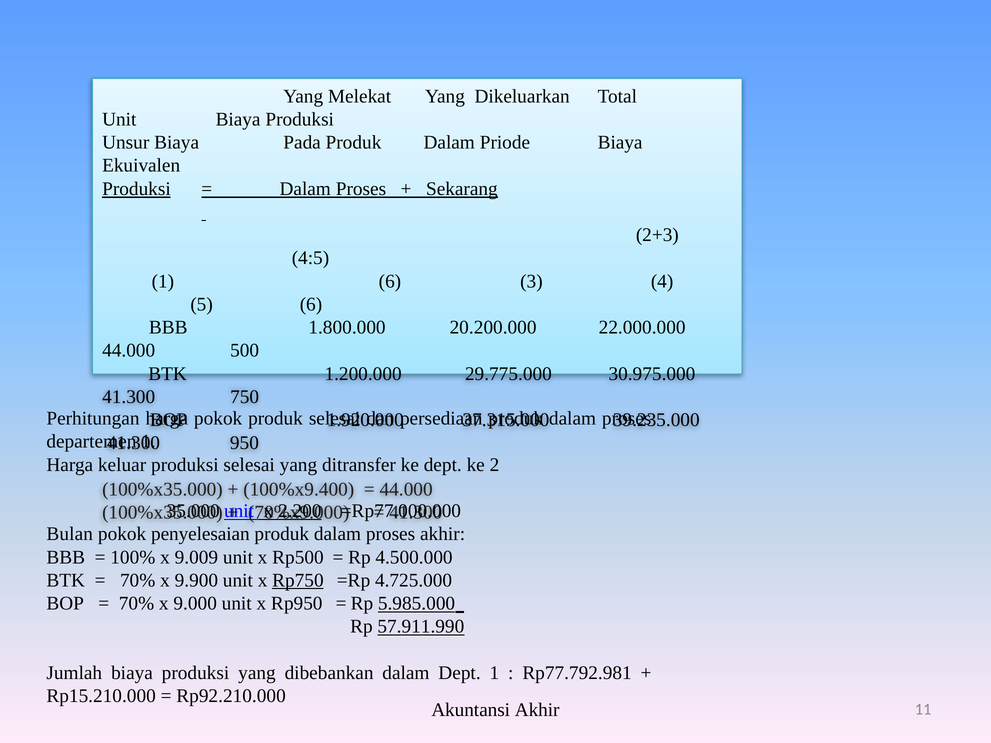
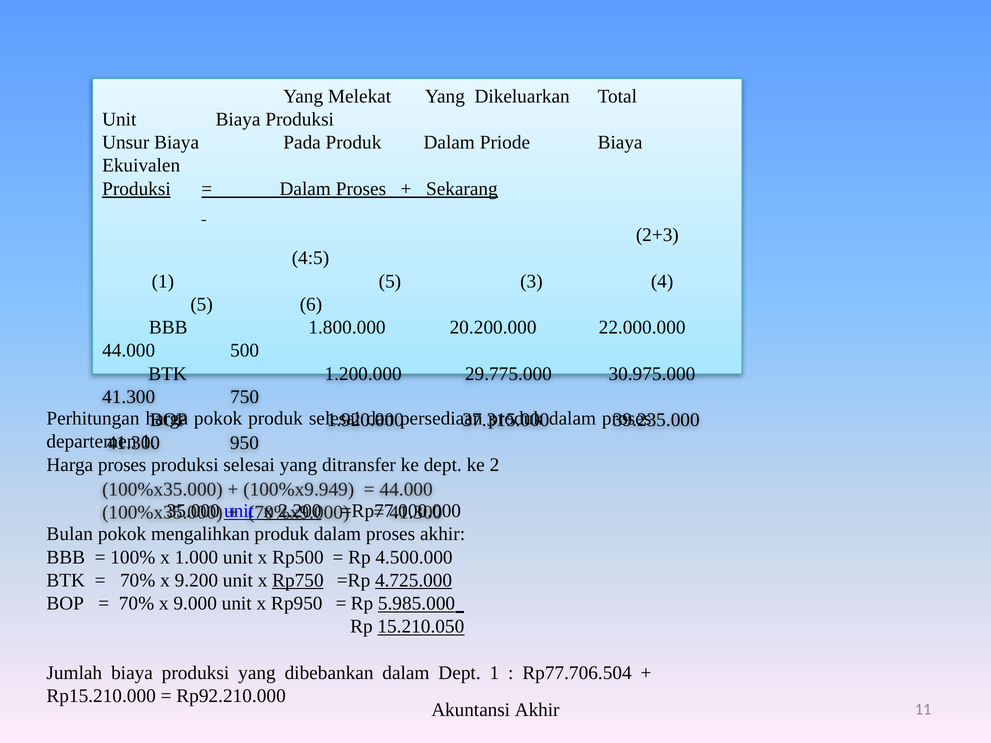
1 6: 6 -> 5 (390, 281)
Harga keluar: keluar -> proses (122, 465)
100%x9.400: 100%x9.400 -> 100%x9.949 (299, 490)
penyelesaian: penyelesaian -> mengalihkan (200, 534)
9.009: 9.009 -> 1.000 (196, 557)
9.900: 9.900 -> 9.200 (196, 581)
4.725.000 underline: none -> present (414, 581)
57.911.990: 57.911.990 -> 15.210.050 (421, 627)
Rp77.792.981: Rp77.792.981 -> Rp77.706.504 (577, 673)
